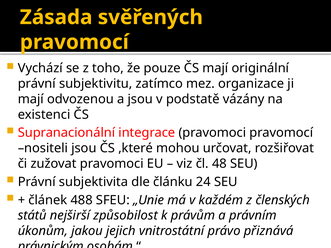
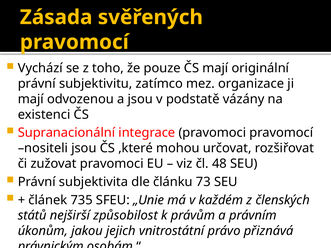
24: 24 -> 73 (203, 182)
488: 488 -> 735 (82, 200)
